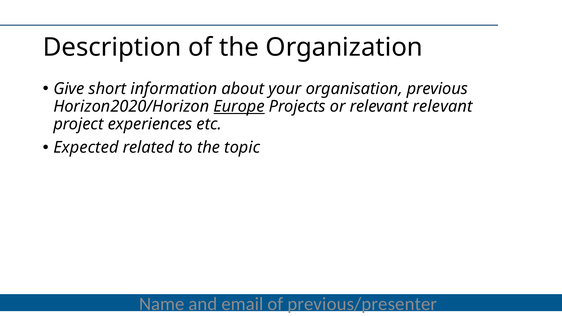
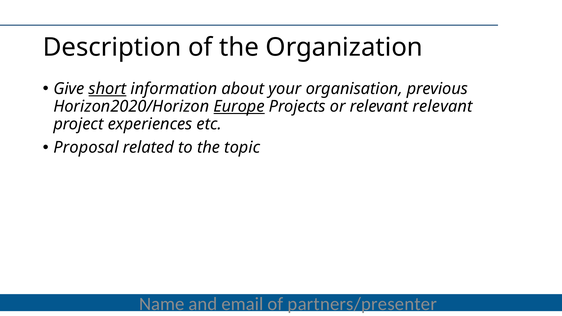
short underline: none -> present (108, 89)
Expected: Expected -> Proposal (86, 148)
previous/presenter: previous/presenter -> partners/presenter (362, 304)
